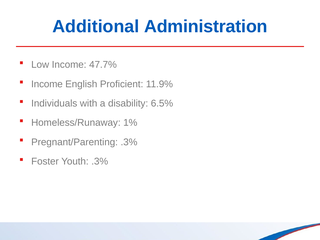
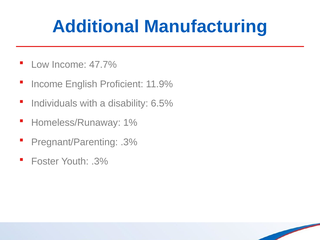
Administration: Administration -> Manufacturing (206, 27)
